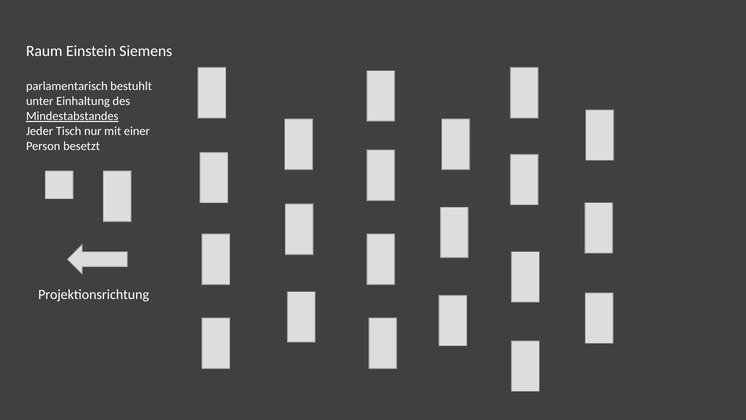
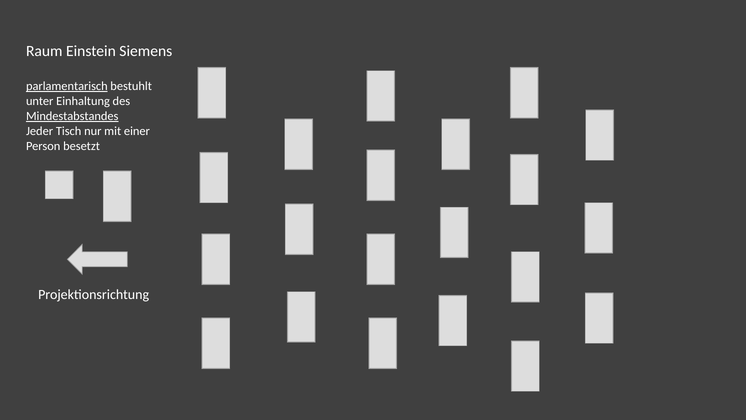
parlamentarisch underline: none -> present (67, 86)
